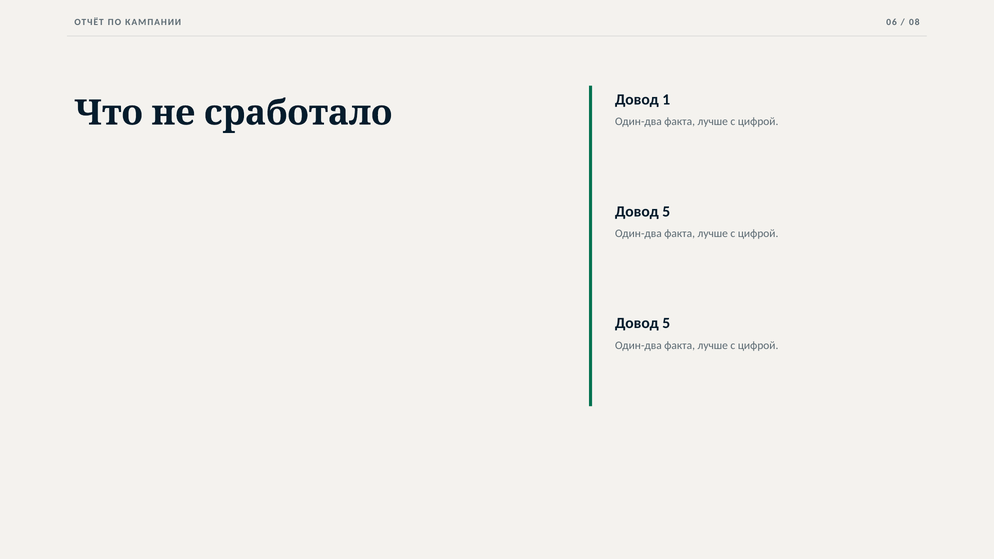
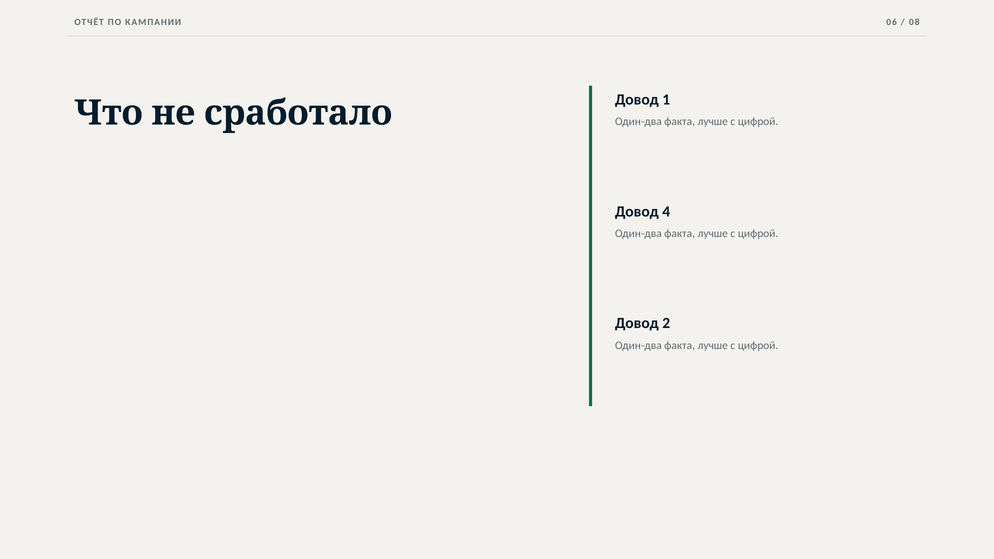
5: 5 -> 4 (666, 212)
5: 5 -> 2 (666, 324)
